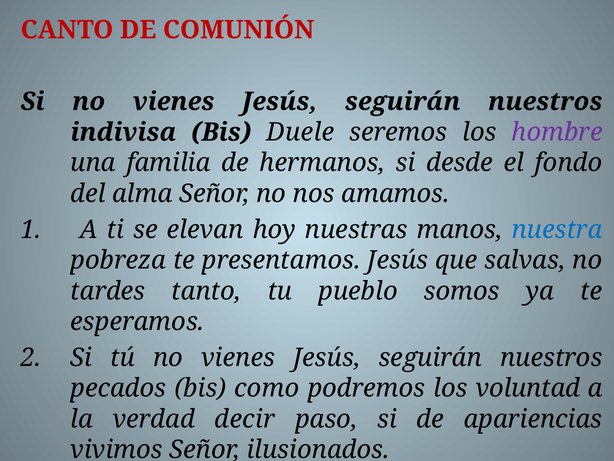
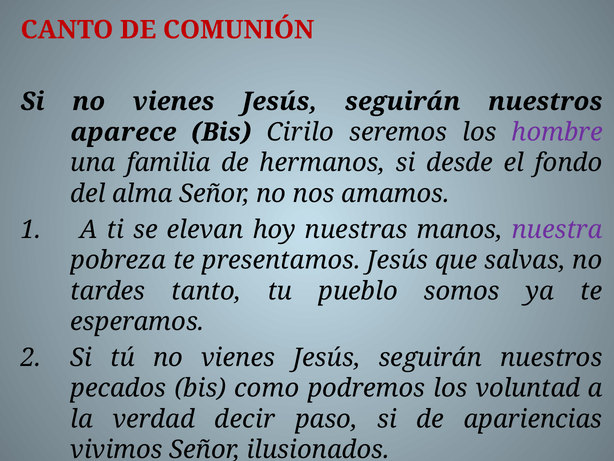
indivisa: indivisa -> aparece (123, 132)
Duele: Duele -> Cirilo (300, 132)
nuestra colour: blue -> purple (557, 229)
